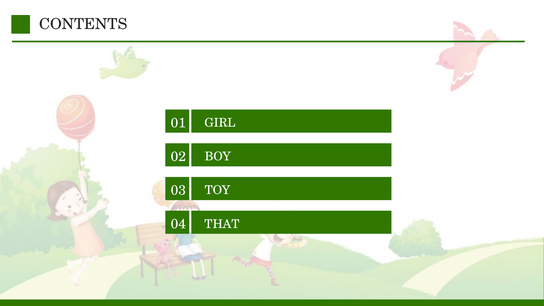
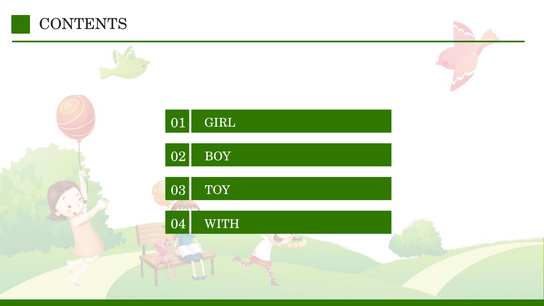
THAT: THAT -> WITH (222, 224)
